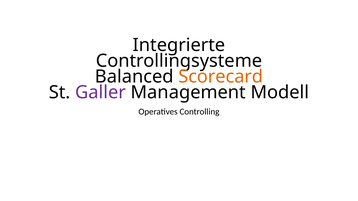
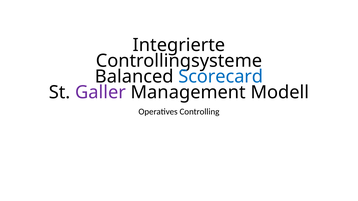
Scorecard colour: orange -> blue (221, 77)
